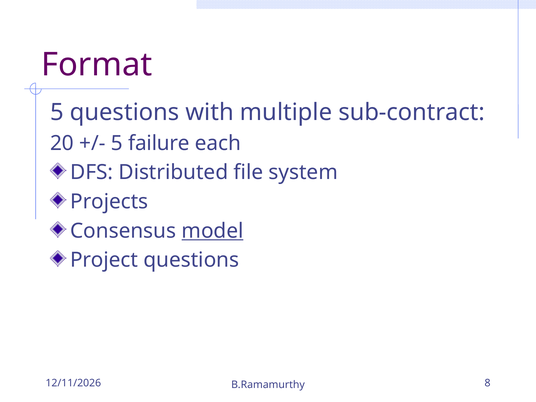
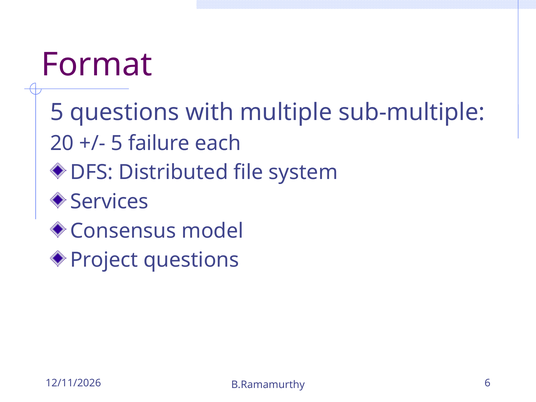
sub-contract: sub-contract -> sub-multiple (412, 112)
Projects: Projects -> Services (109, 202)
model underline: present -> none (213, 231)
8: 8 -> 6 (488, 383)
